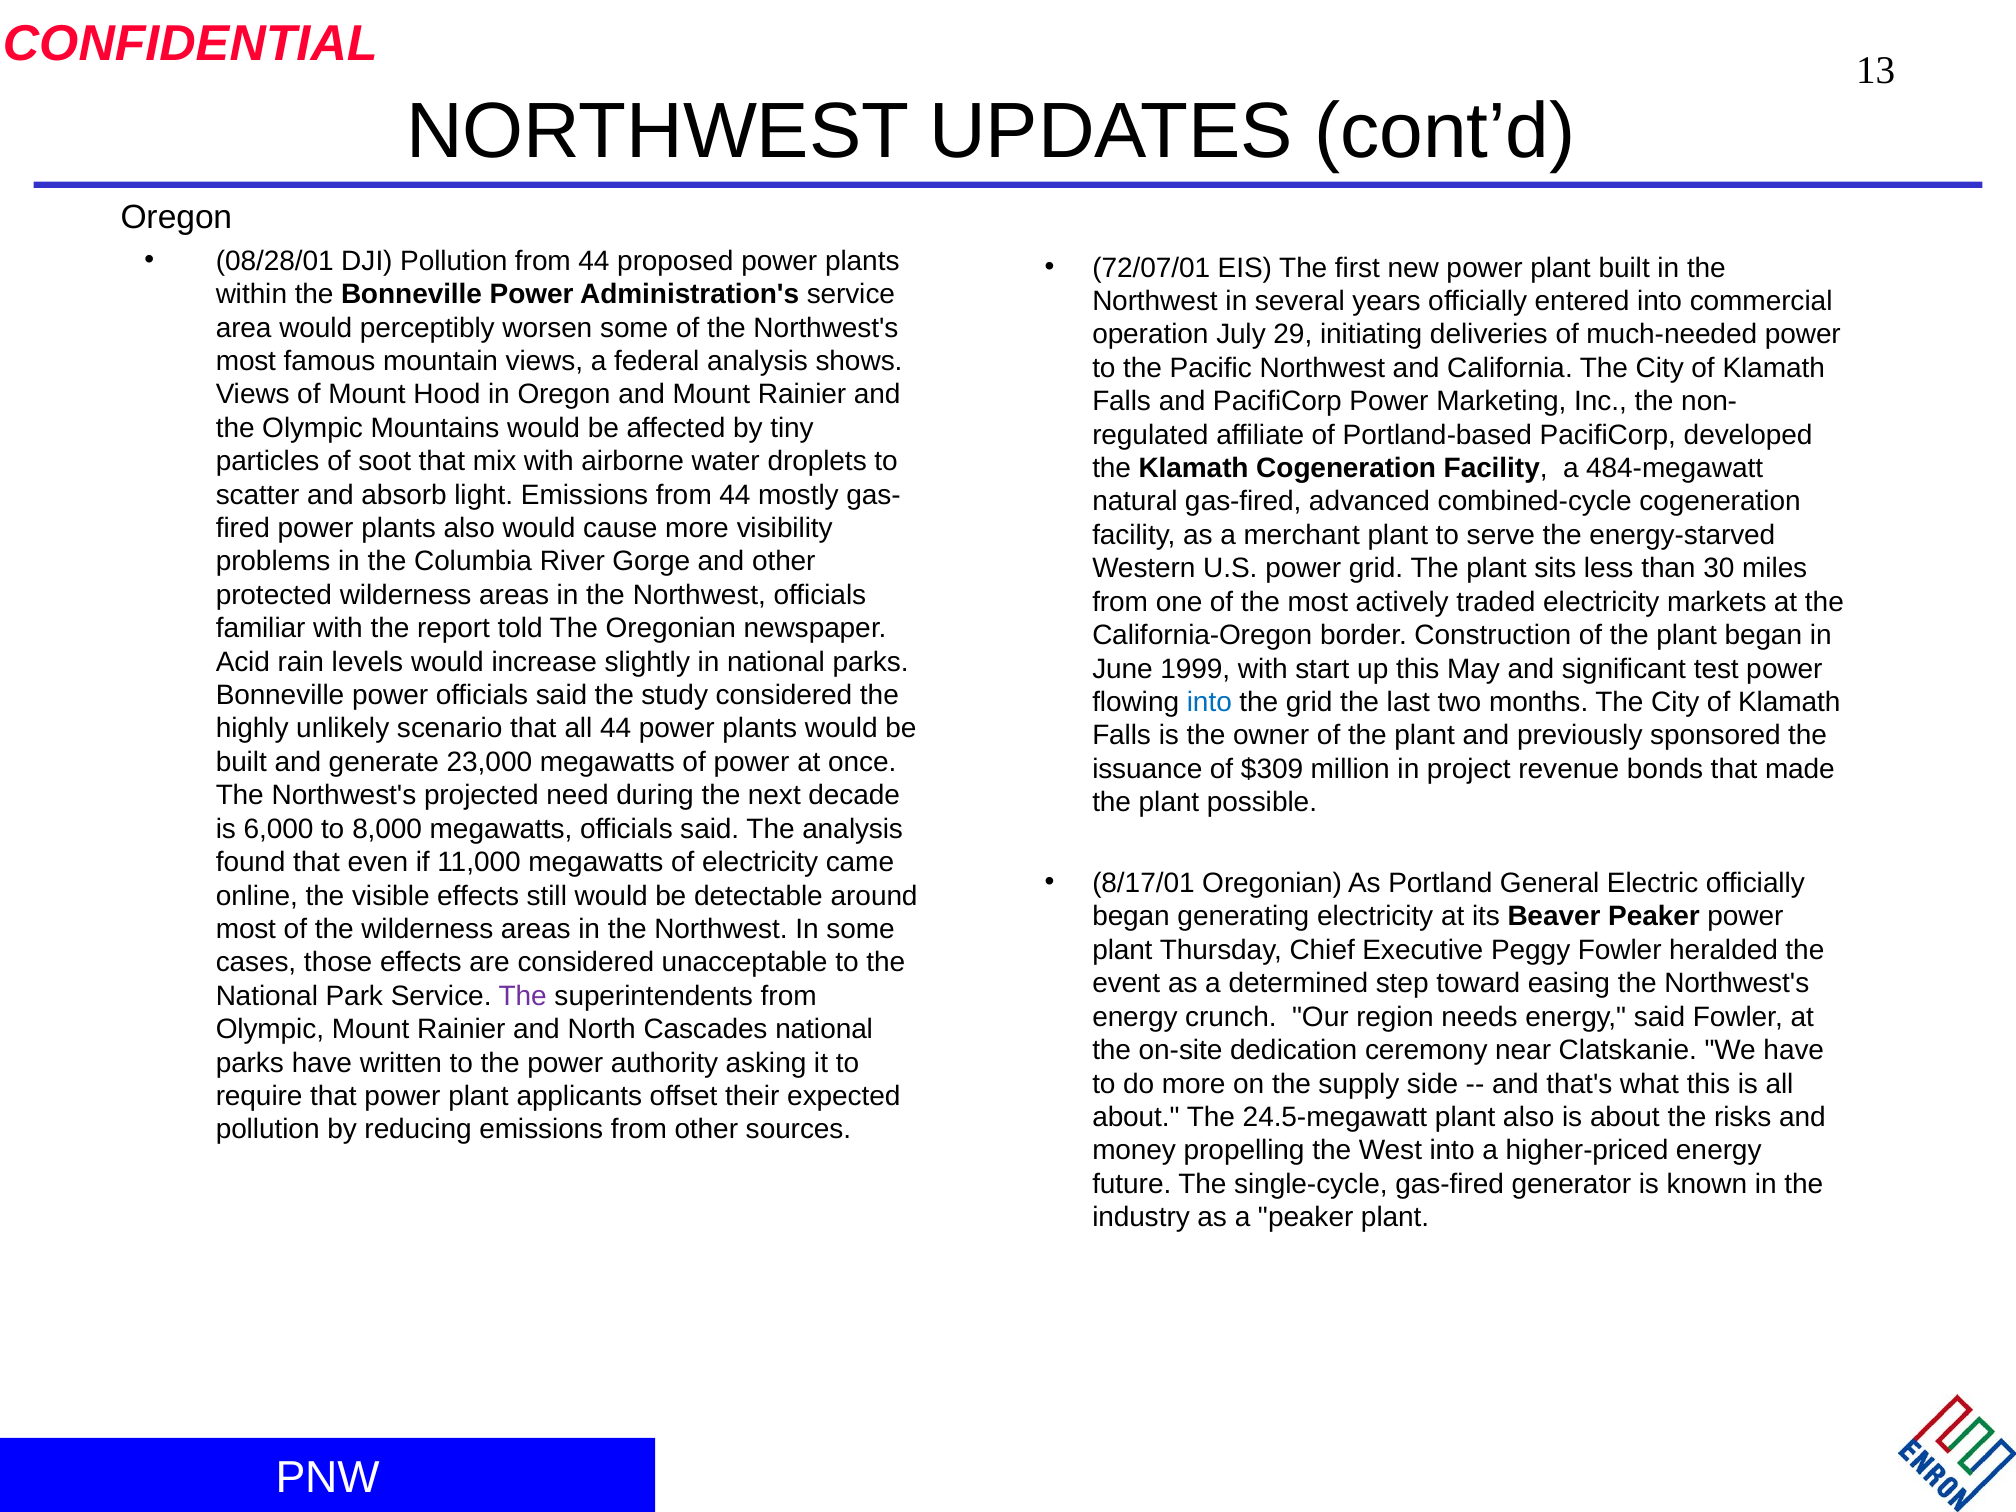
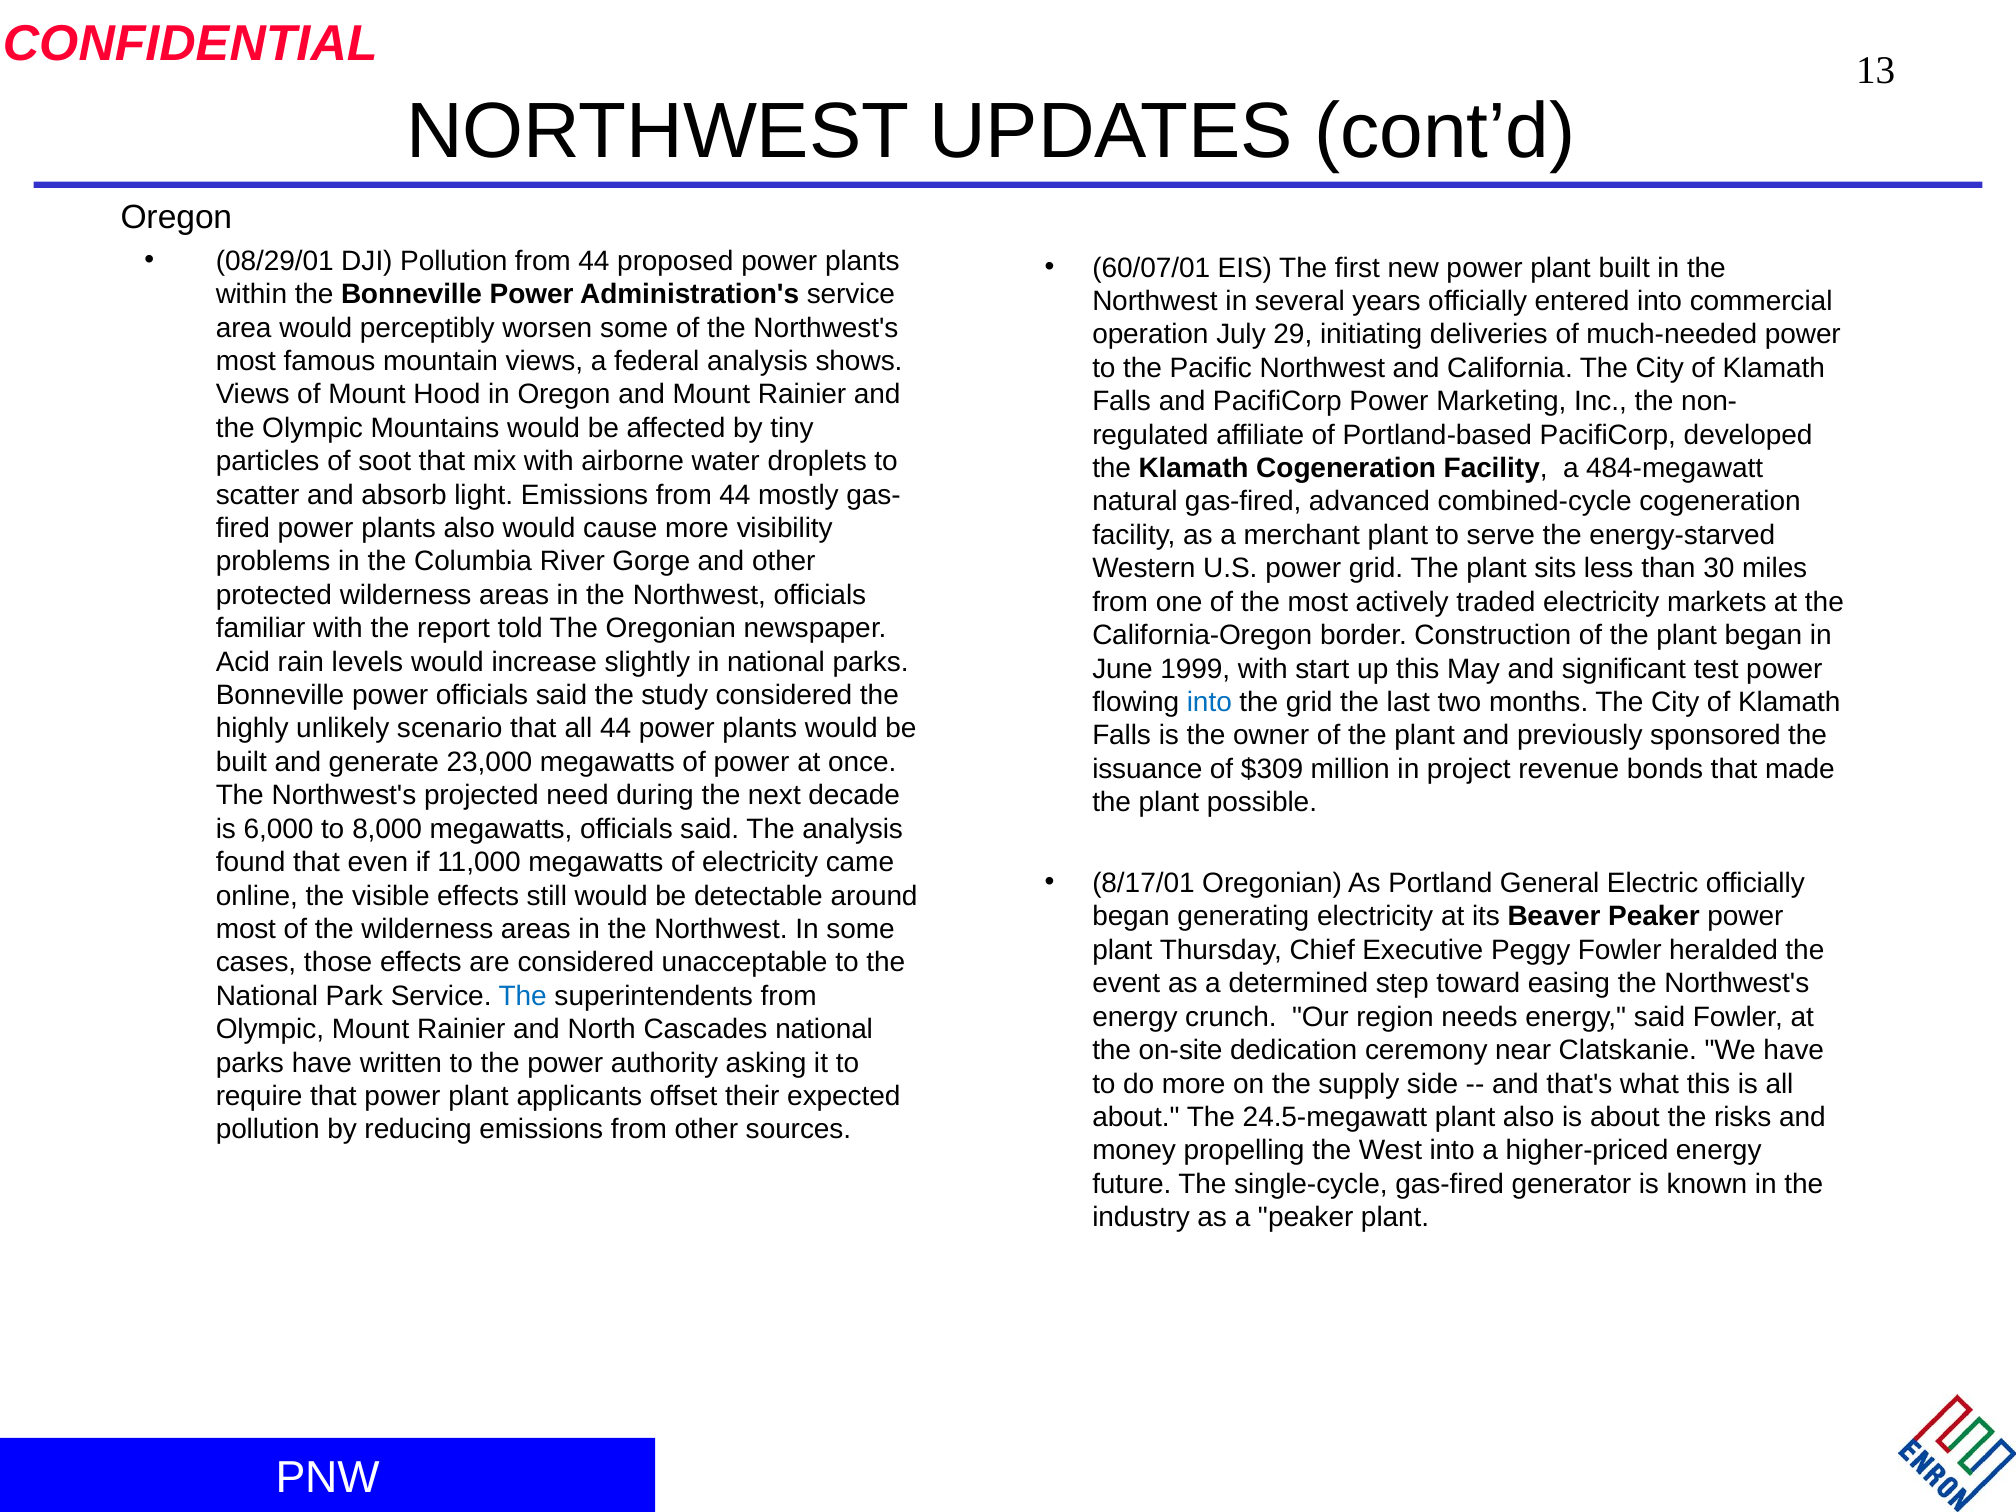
08/28/01: 08/28/01 -> 08/29/01 (275, 261)
72/07/01: 72/07/01 -> 60/07/01 (1151, 268)
The colour: purple -> blue (523, 996)
